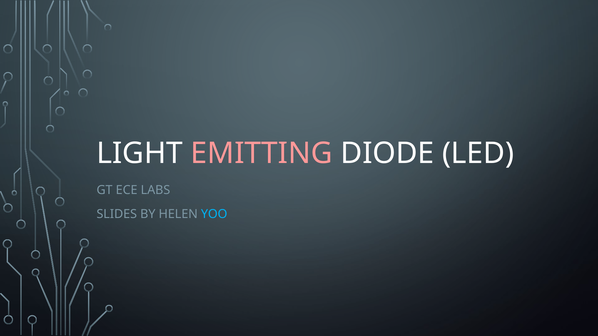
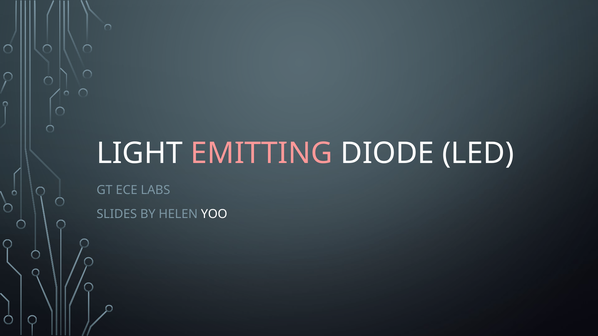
YOO colour: light blue -> white (214, 214)
